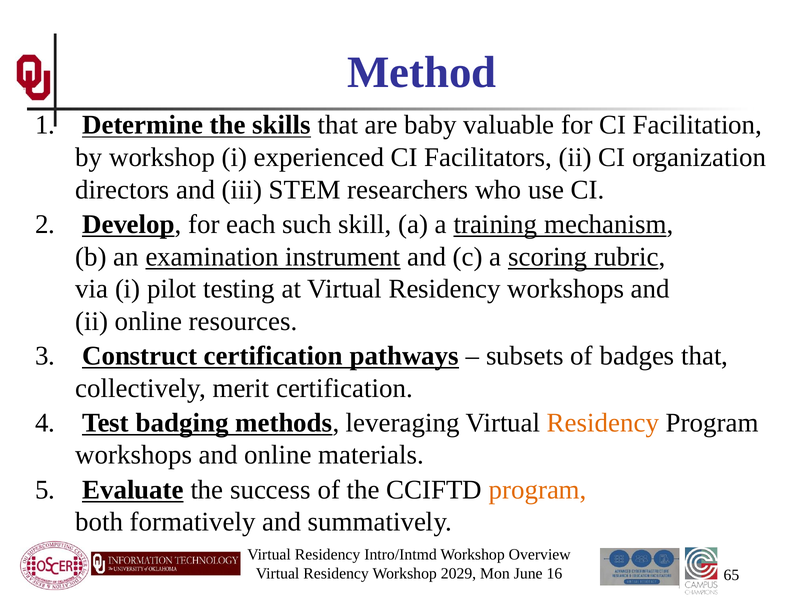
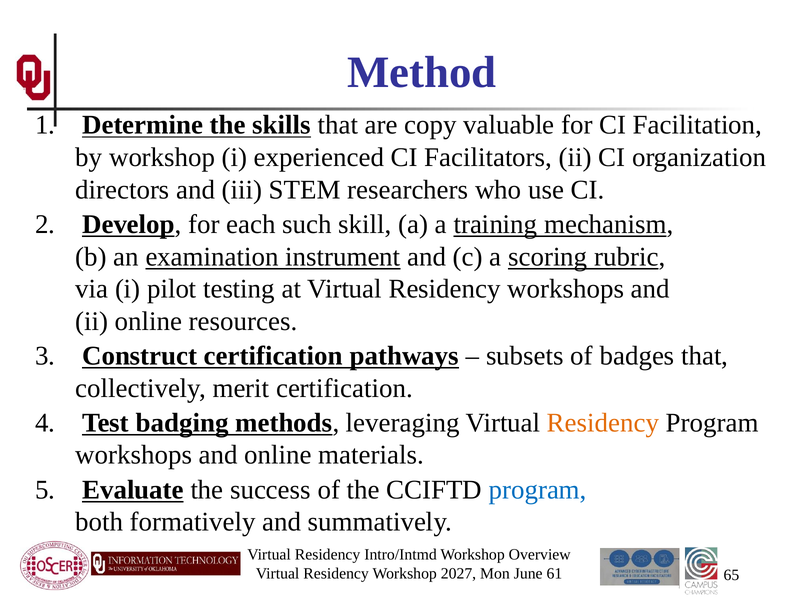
baby: baby -> copy (430, 125)
program colour: orange -> blue (538, 490)
2029: 2029 -> 2027 (458, 573)
16: 16 -> 61 (554, 573)
